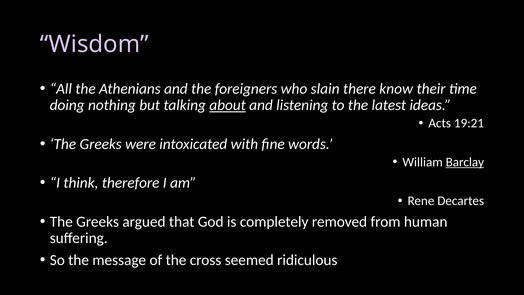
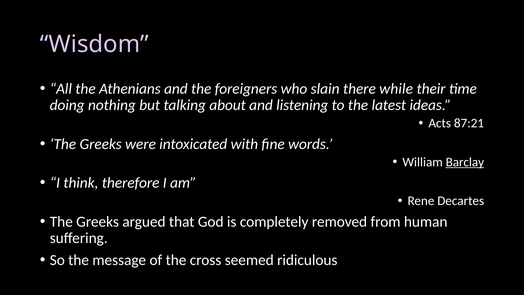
know: know -> while (396, 89)
about underline: present -> none (228, 105)
19:21: 19:21 -> 87:21 (469, 123)
